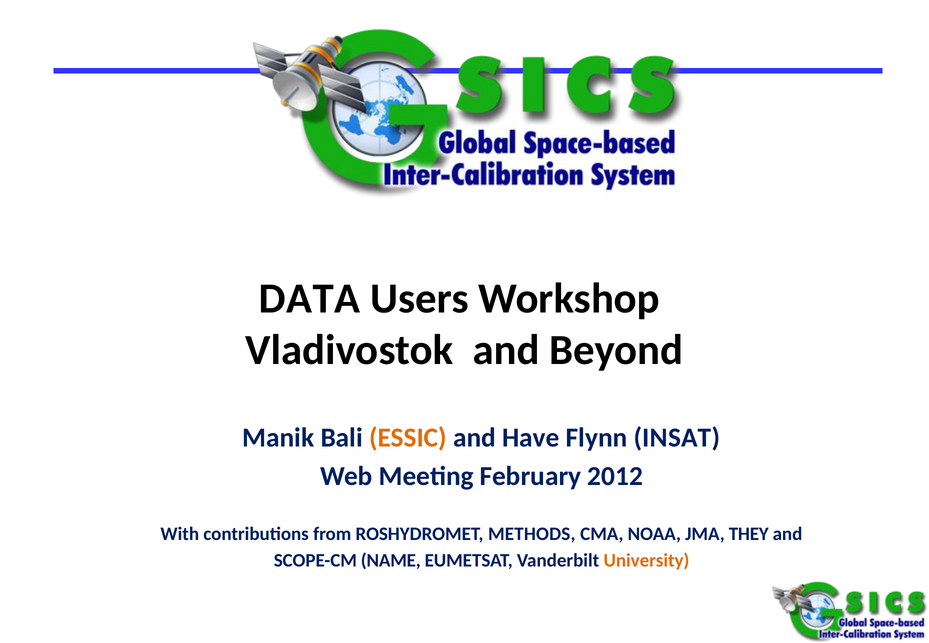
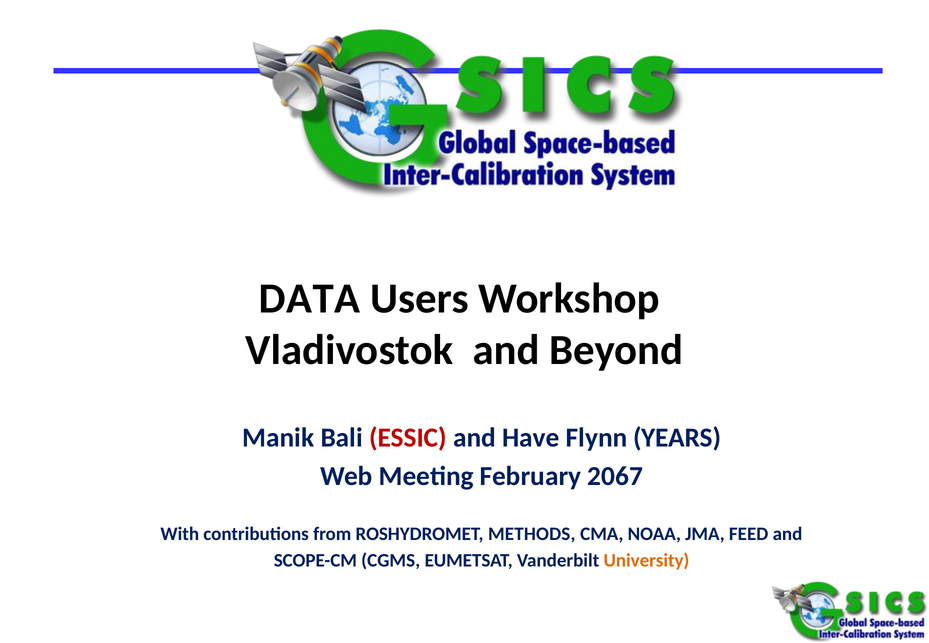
ESSIC colour: orange -> red (408, 438)
INSAT: INSAT -> YEARS (677, 438)
2012: 2012 -> 2067 (615, 476)
THEY: THEY -> FEED (749, 534)
NAME: NAME -> CGMS (391, 561)
